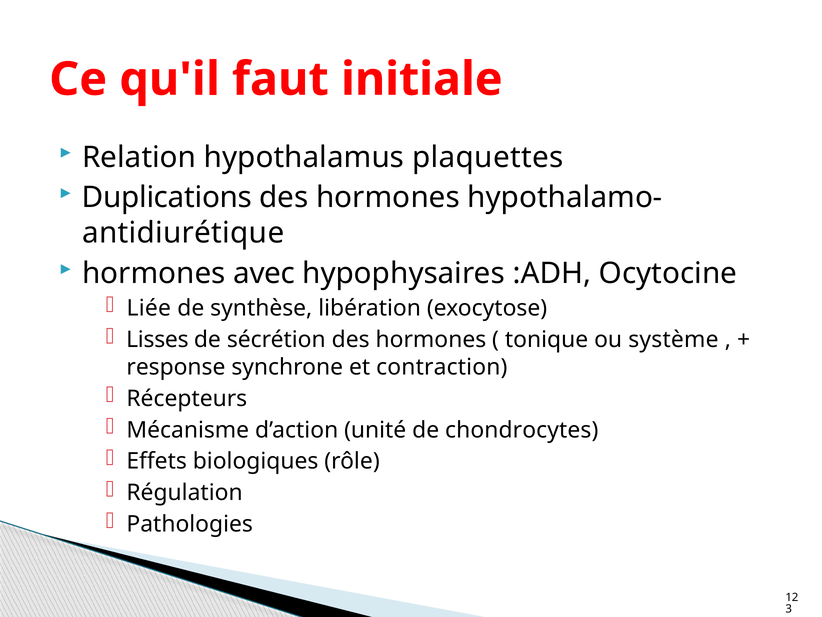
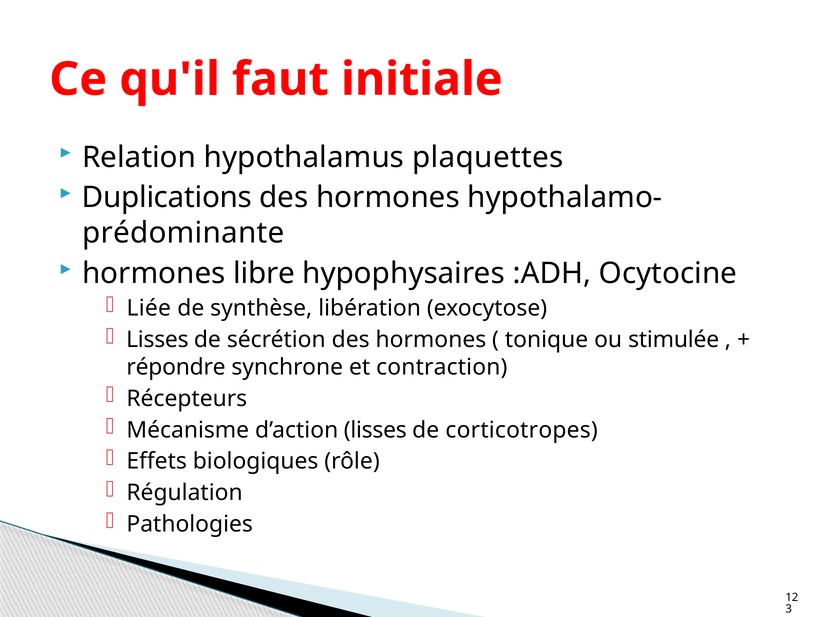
antidiurétique: antidiurétique -> prédominante (183, 233)
avec: avec -> libre (264, 273)
système: système -> stimulée (674, 339)
response: response -> répondre (176, 367)
d’action unité: unité -> lisses (375, 430)
chondrocytes: chondrocytes -> corticotropes (522, 430)
